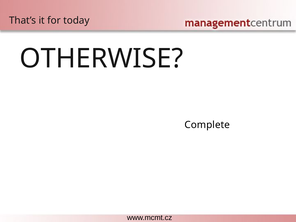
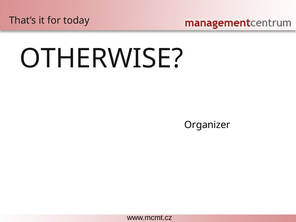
Complete: Complete -> Organizer (207, 125)
